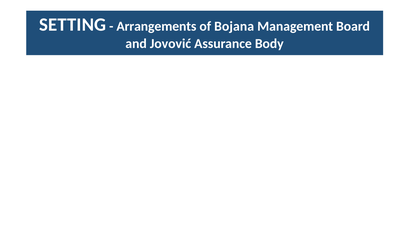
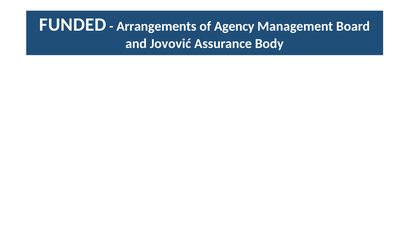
SETTING: SETTING -> FUNDED (73, 25)
Bojana: Bojana -> Agency (234, 26)
